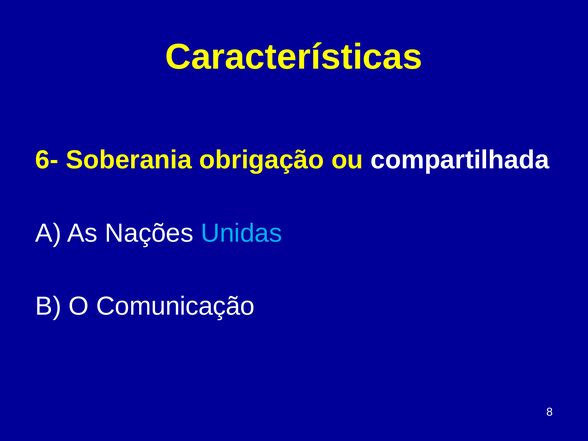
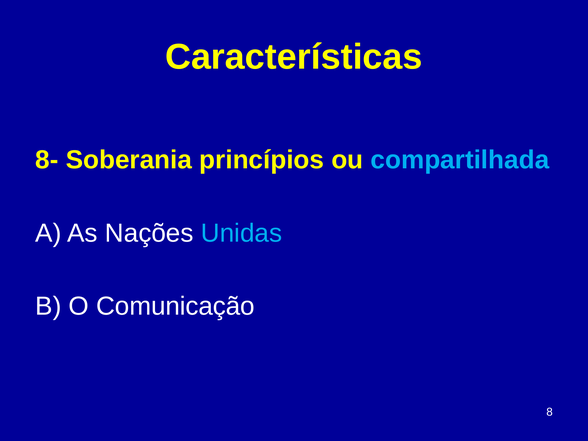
6-: 6- -> 8- (47, 160)
obrigação: obrigação -> princípios (262, 160)
compartilhada colour: white -> light blue (460, 160)
